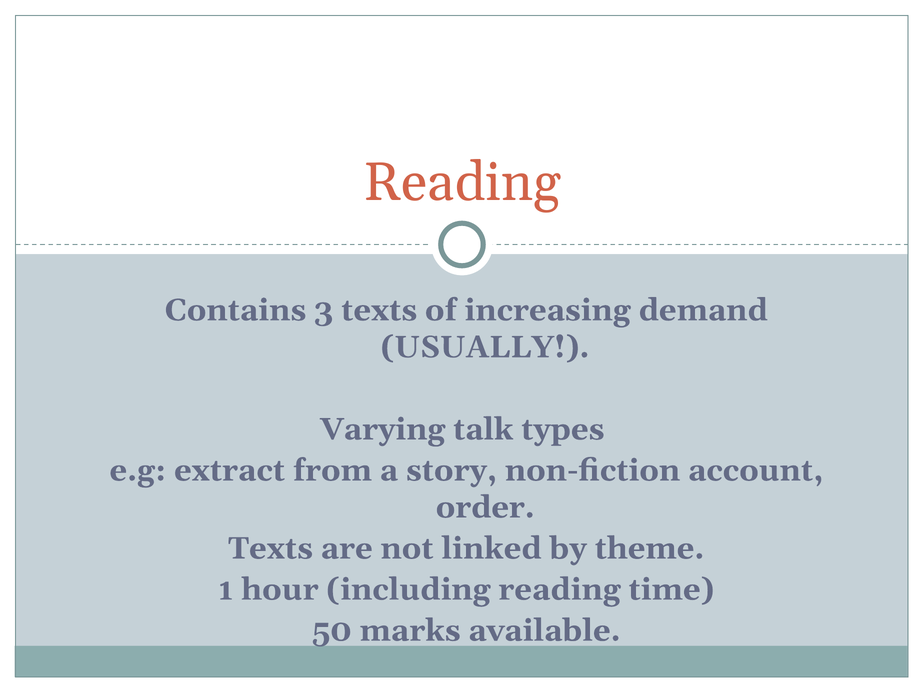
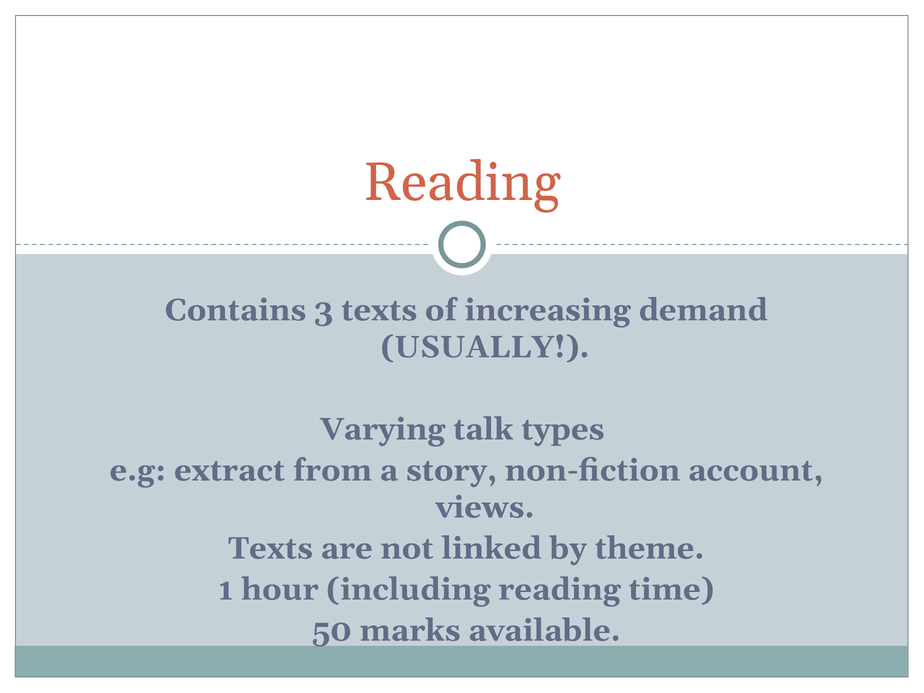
order: order -> views (485, 507)
